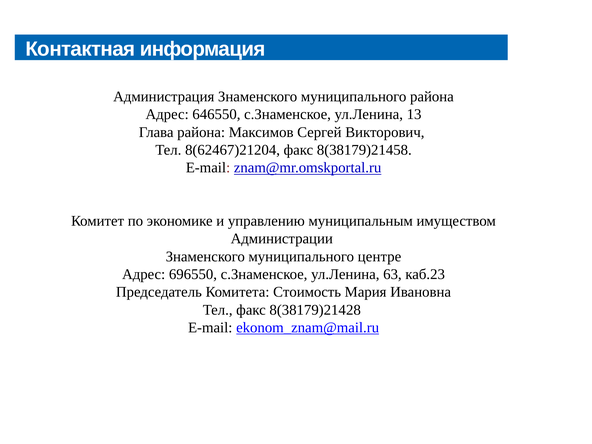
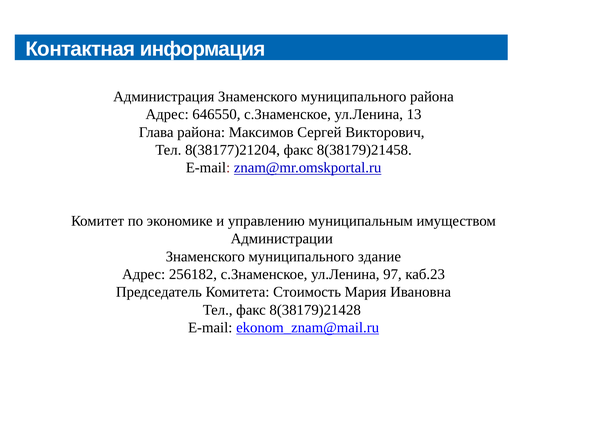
8(62467)21204: 8(62467)21204 -> 8(38177)21204 (233, 150)
центре: центре -> здание (380, 257)
696550: 696550 -> 256182 (193, 274)
63: 63 -> 97 (392, 274)
